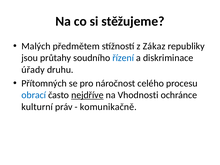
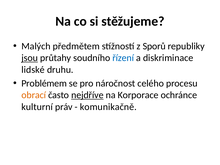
Zákaz: Zákaz -> Sporů (154, 46)
jsou underline: none -> present (30, 58)
úřady: úřady -> lidské (33, 70)
Přítomných: Přítomných -> Problémem (44, 83)
obrací colour: blue -> orange (34, 95)
Vhodnosti: Vhodnosti -> Korporace (138, 95)
